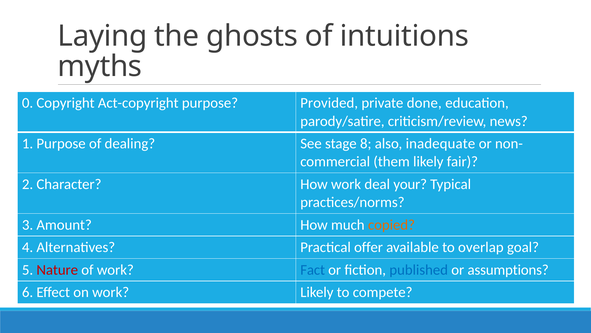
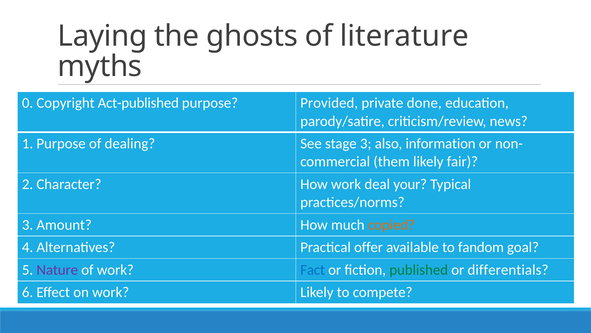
intuitions: intuitions -> literature (404, 36)
Act-copyright: Act-copyright -> Act-published (138, 103)
stage 8: 8 -> 3 (366, 143)
inadequate: inadequate -> information (441, 143)
overlap: overlap -> fandom (481, 247)
Nature colour: red -> purple (57, 269)
published colour: blue -> green (419, 269)
assumptions: assumptions -> differentials (508, 269)
